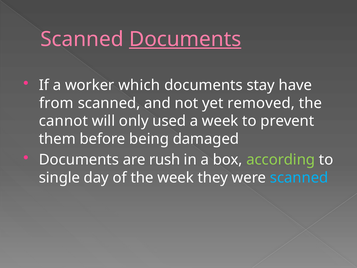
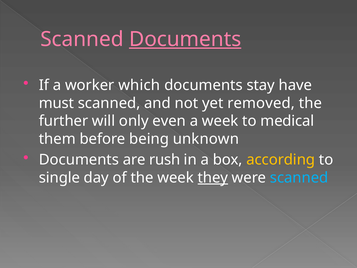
from: from -> must (56, 103)
cannot: cannot -> further (64, 121)
used: used -> even (169, 121)
prevent: prevent -> medical (287, 121)
damaged: damaged -> unknown (206, 139)
according colour: light green -> yellow (281, 160)
they underline: none -> present (213, 177)
